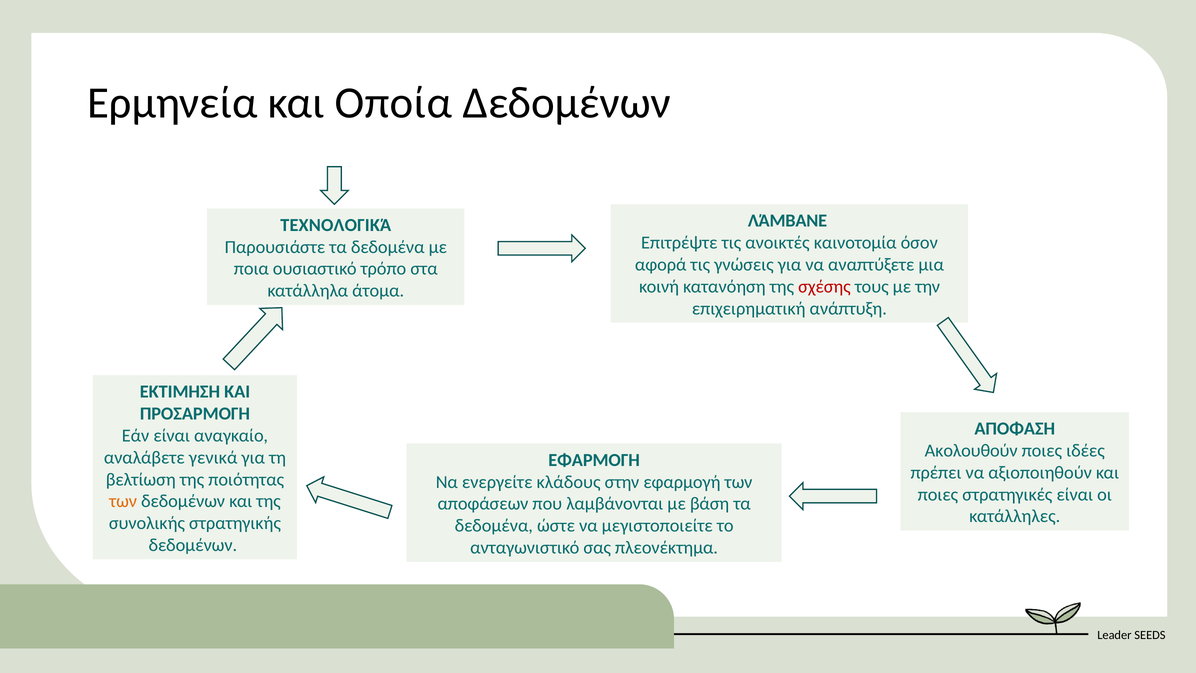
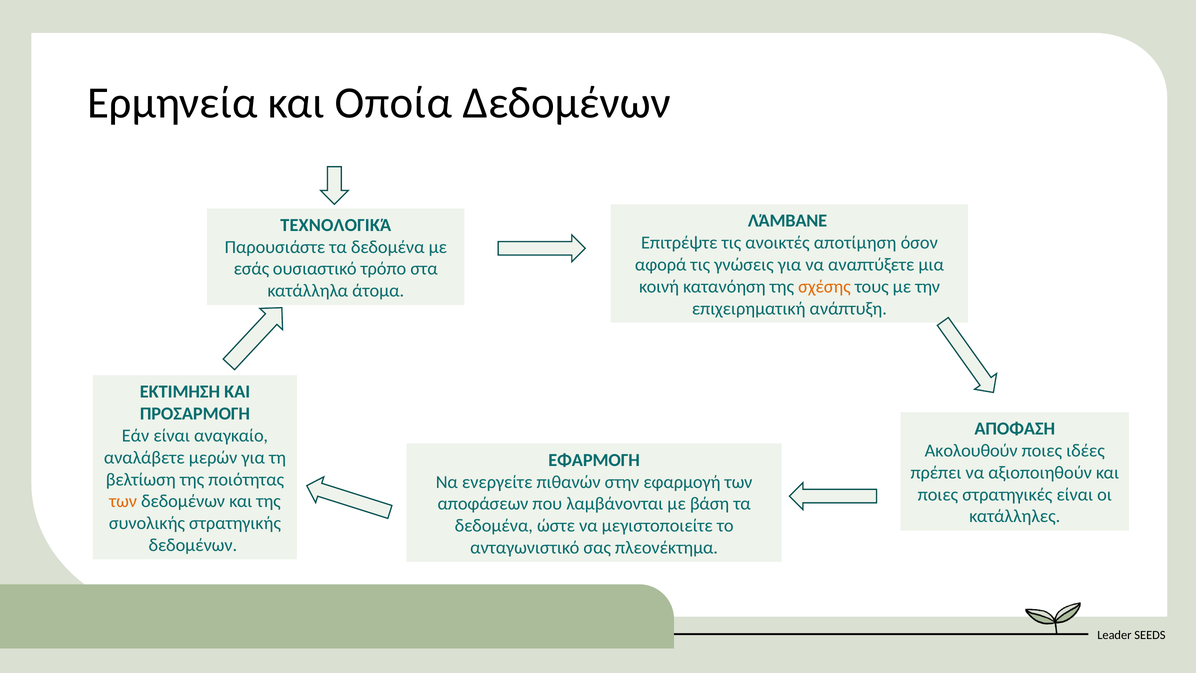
καινοτομία: καινοτομία -> αποτίμηση (855, 243)
ποια: ποια -> εσάς (251, 269)
σχέσης colour: red -> orange (824, 286)
γενικά: γενικά -> μερών (213, 457)
κλάδους: κλάδους -> πιθανών (569, 482)
